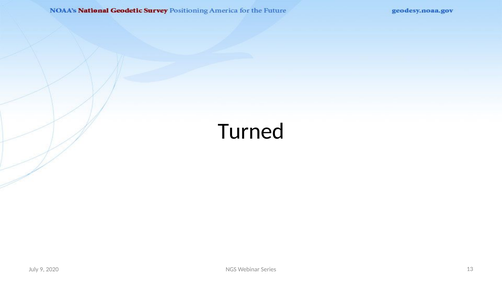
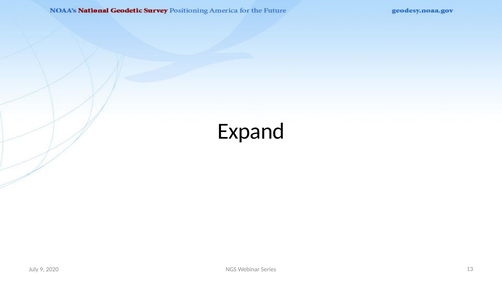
Turned: Turned -> Expand (251, 132)
